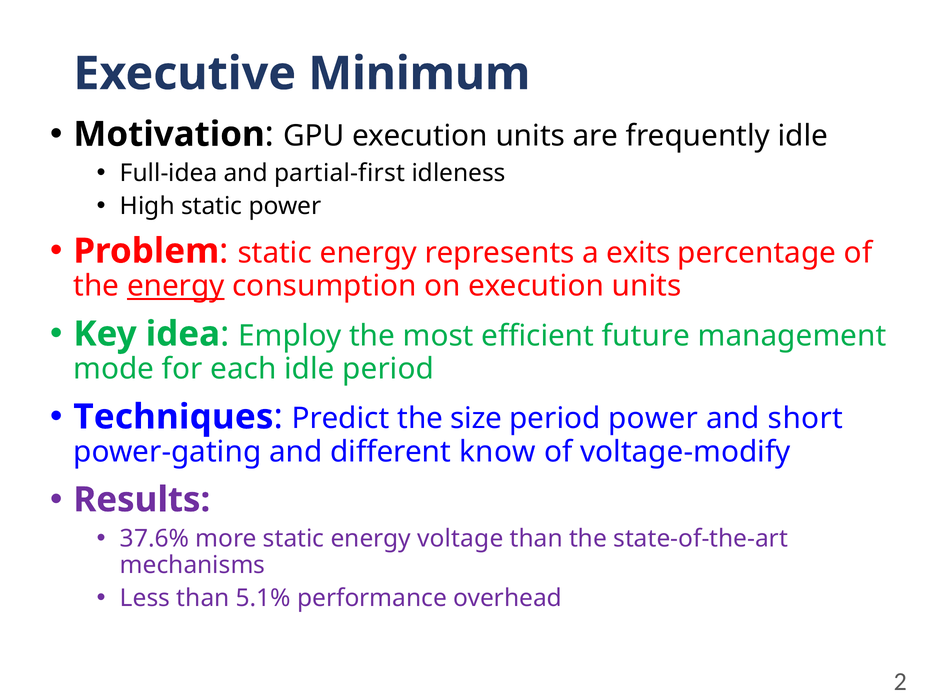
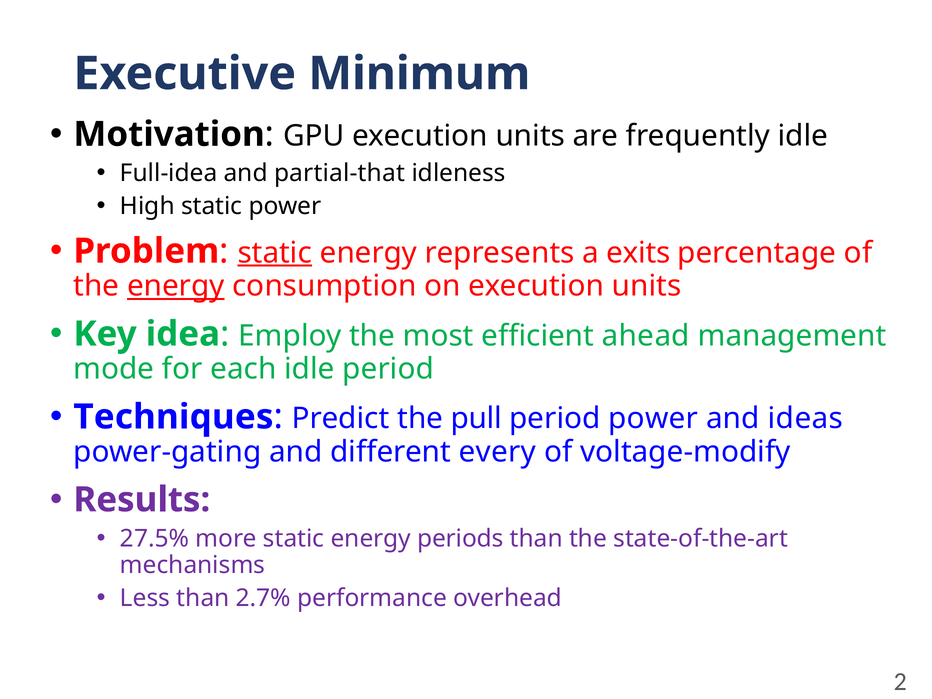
partial-first: partial-first -> partial-that (340, 173)
static underline: none -> present (275, 253)
future: future -> ahead (646, 336)
size: size -> pull (476, 419)
short: short -> ideas (805, 419)
know: know -> every (497, 452)
37.6%: 37.6% -> 27.5% (154, 538)
voltage: voltage -> periods (460, 538)
5.1%: 5.1% -> 2.7% (263, 598)
